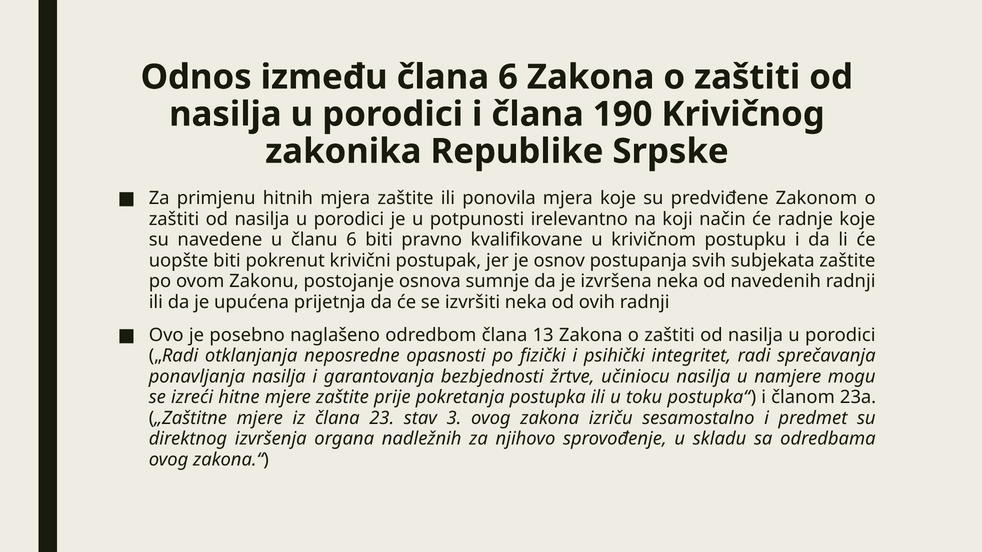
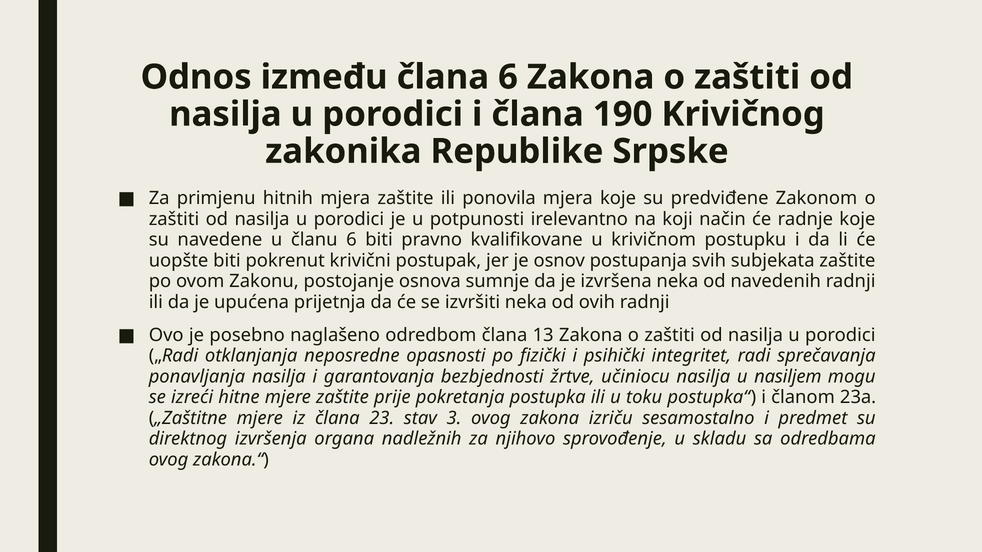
namjere: namjere -> nasiljem (788, 377)
